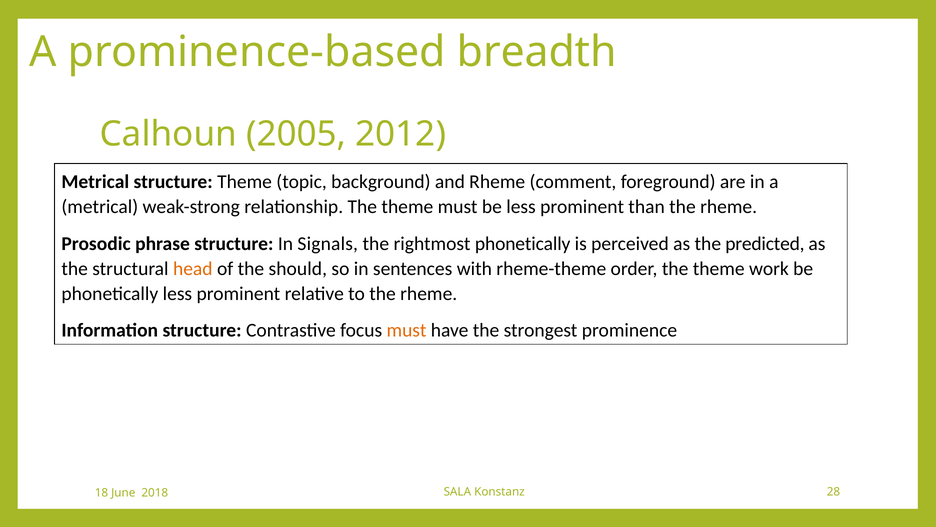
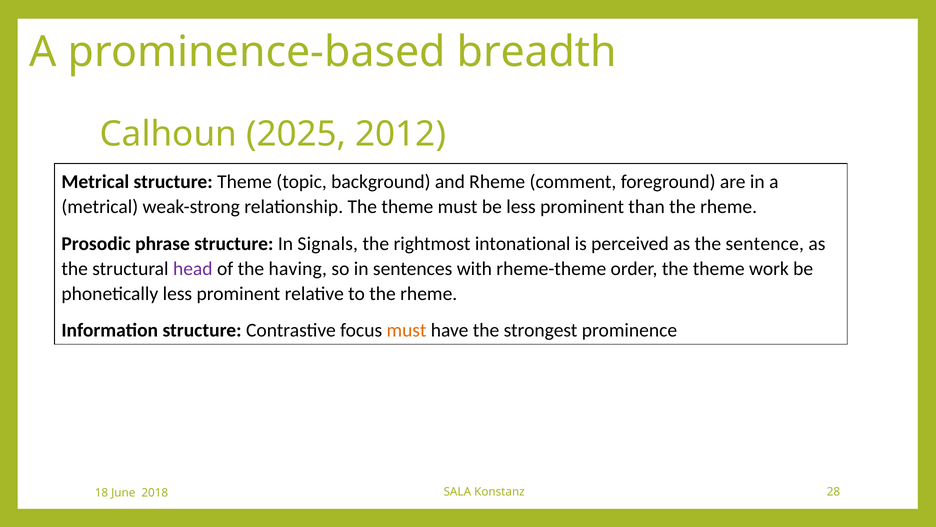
2005: 2005 -> 2025 (296, 134)
rightmost phonetically: phonetically -> intonational (523, 243)
predicted: predicted -> sentence (765, 243)
head colour: orange -> purple (193, 268)
should: should -> having (298, 268)
